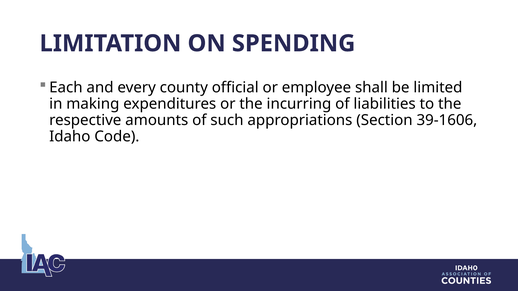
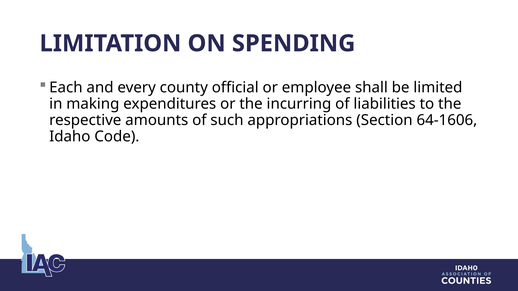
39-1606: 39-1606 -> 64-1606 (447, 120)
